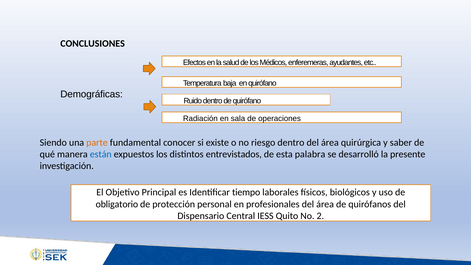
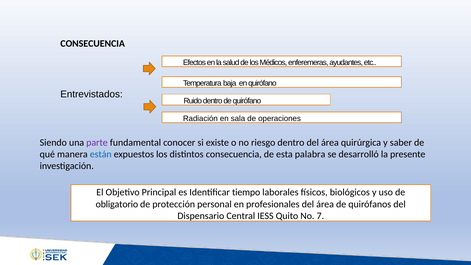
CONCLUSIONES: CONCLUSIONES -> CONSECUENCIA (93, 44)
Demográficas: Demográficas -> Entrevistados (92, 94)
parte colour: orange -> purple (97, 142)
distintos entrevistados: entrevistados -> consecuencia (234, 154)
2: 2 -> 7 (320, 216)
